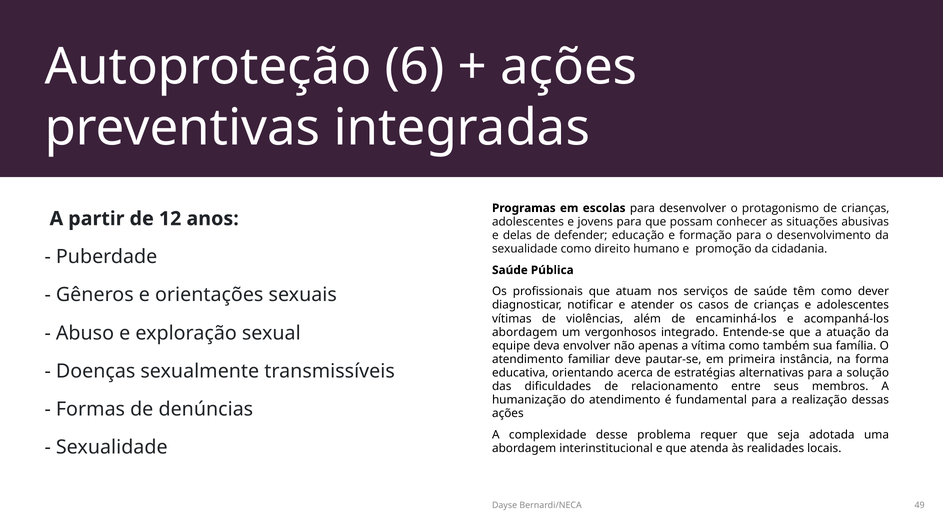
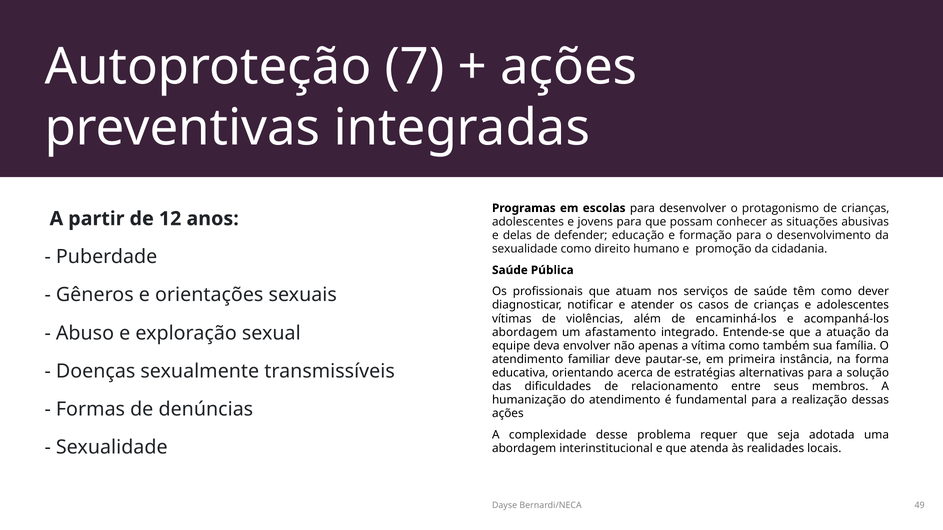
6: 6 -> 7 (415, 67)
vergonhosos: vergonhosos -> afastamento (621, 332)
